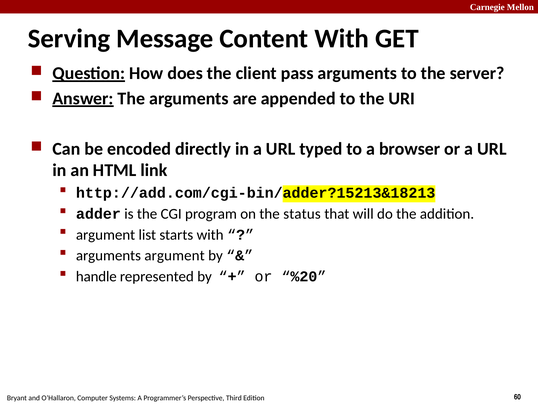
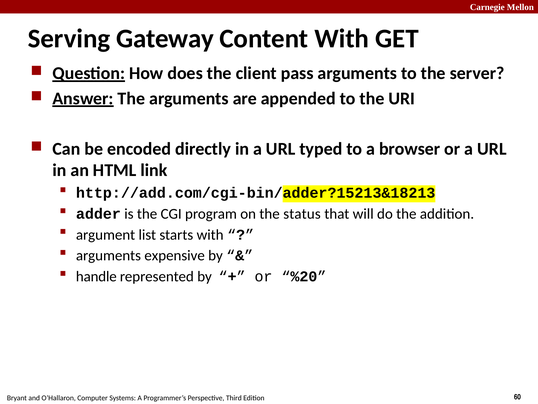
Message: Message -> Gateway (165, 39)
arguments argument: argument -> expensive (175, 255)
